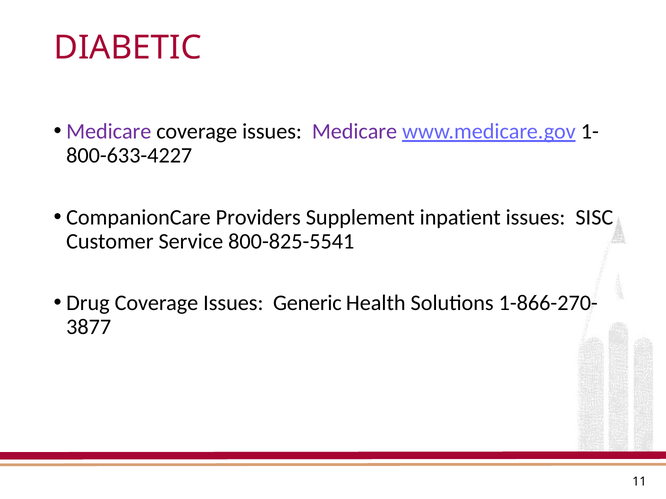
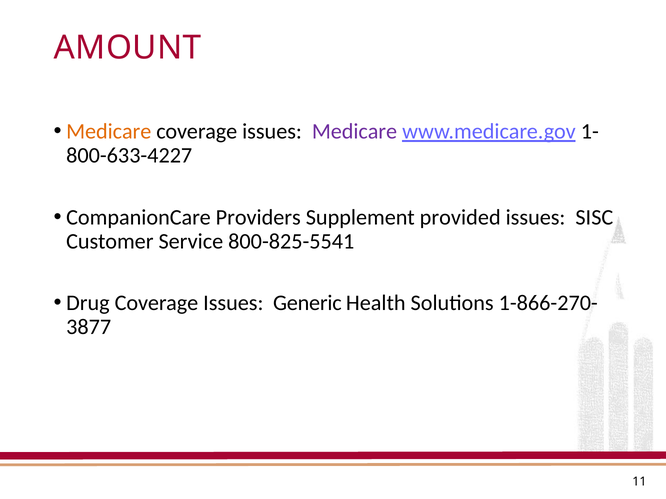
DIABETIC: DIABETIC -> AMOUNT (128, 48)
Medicare colour: purple -> orange (109, 132)
inpatient: inpatient -> provided (460, 217)
